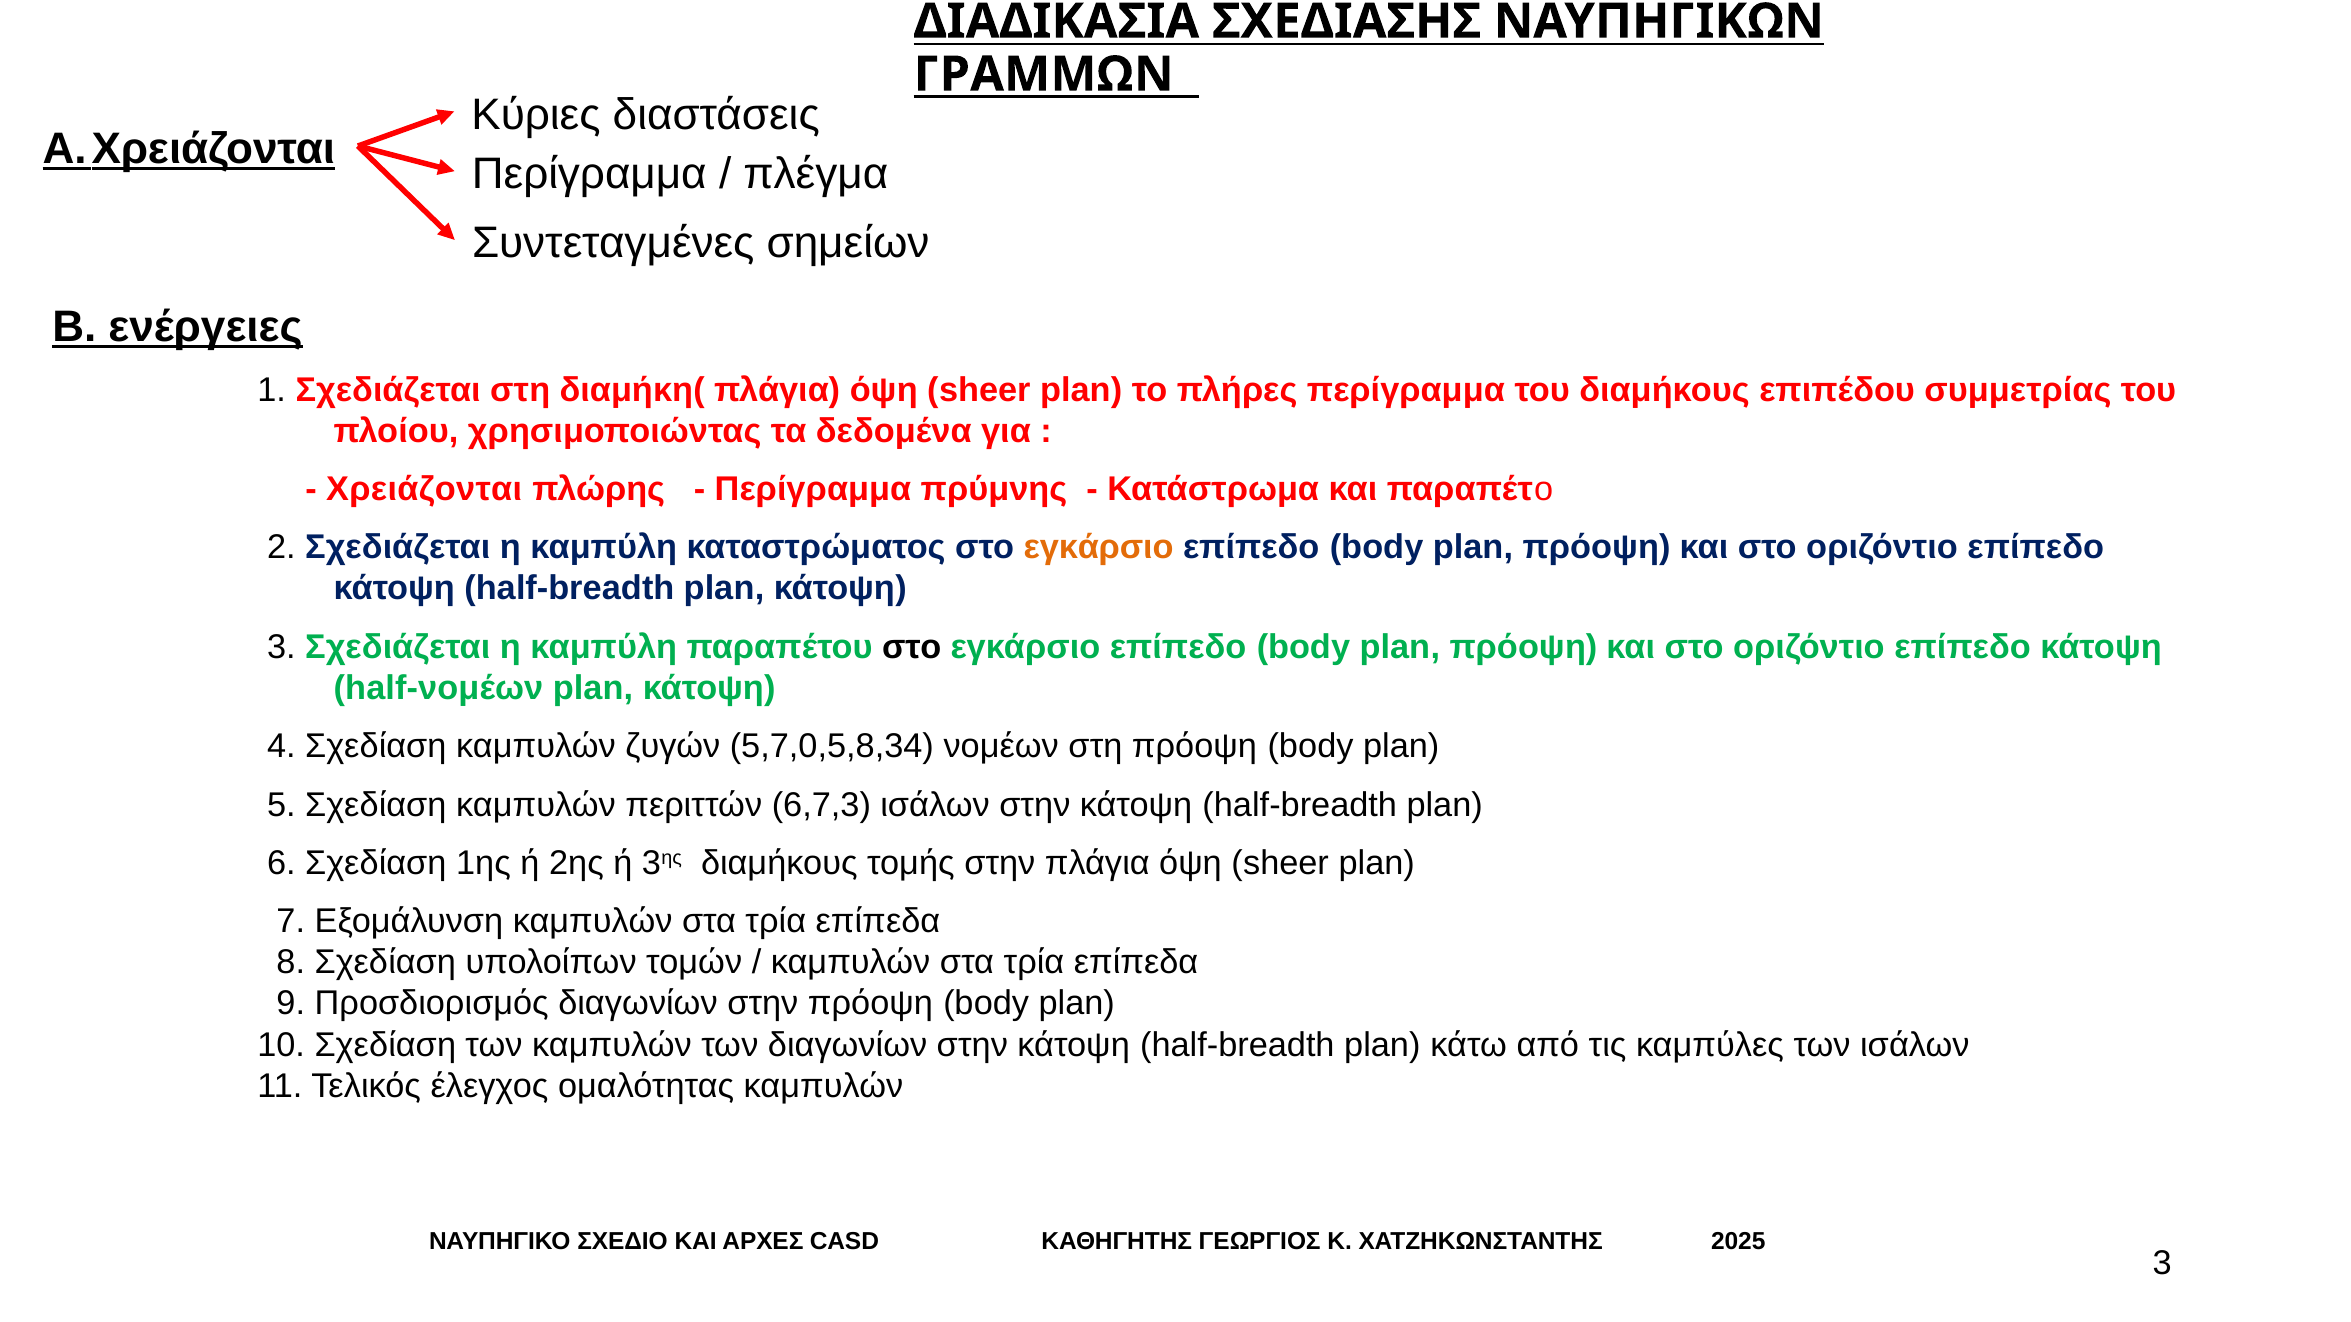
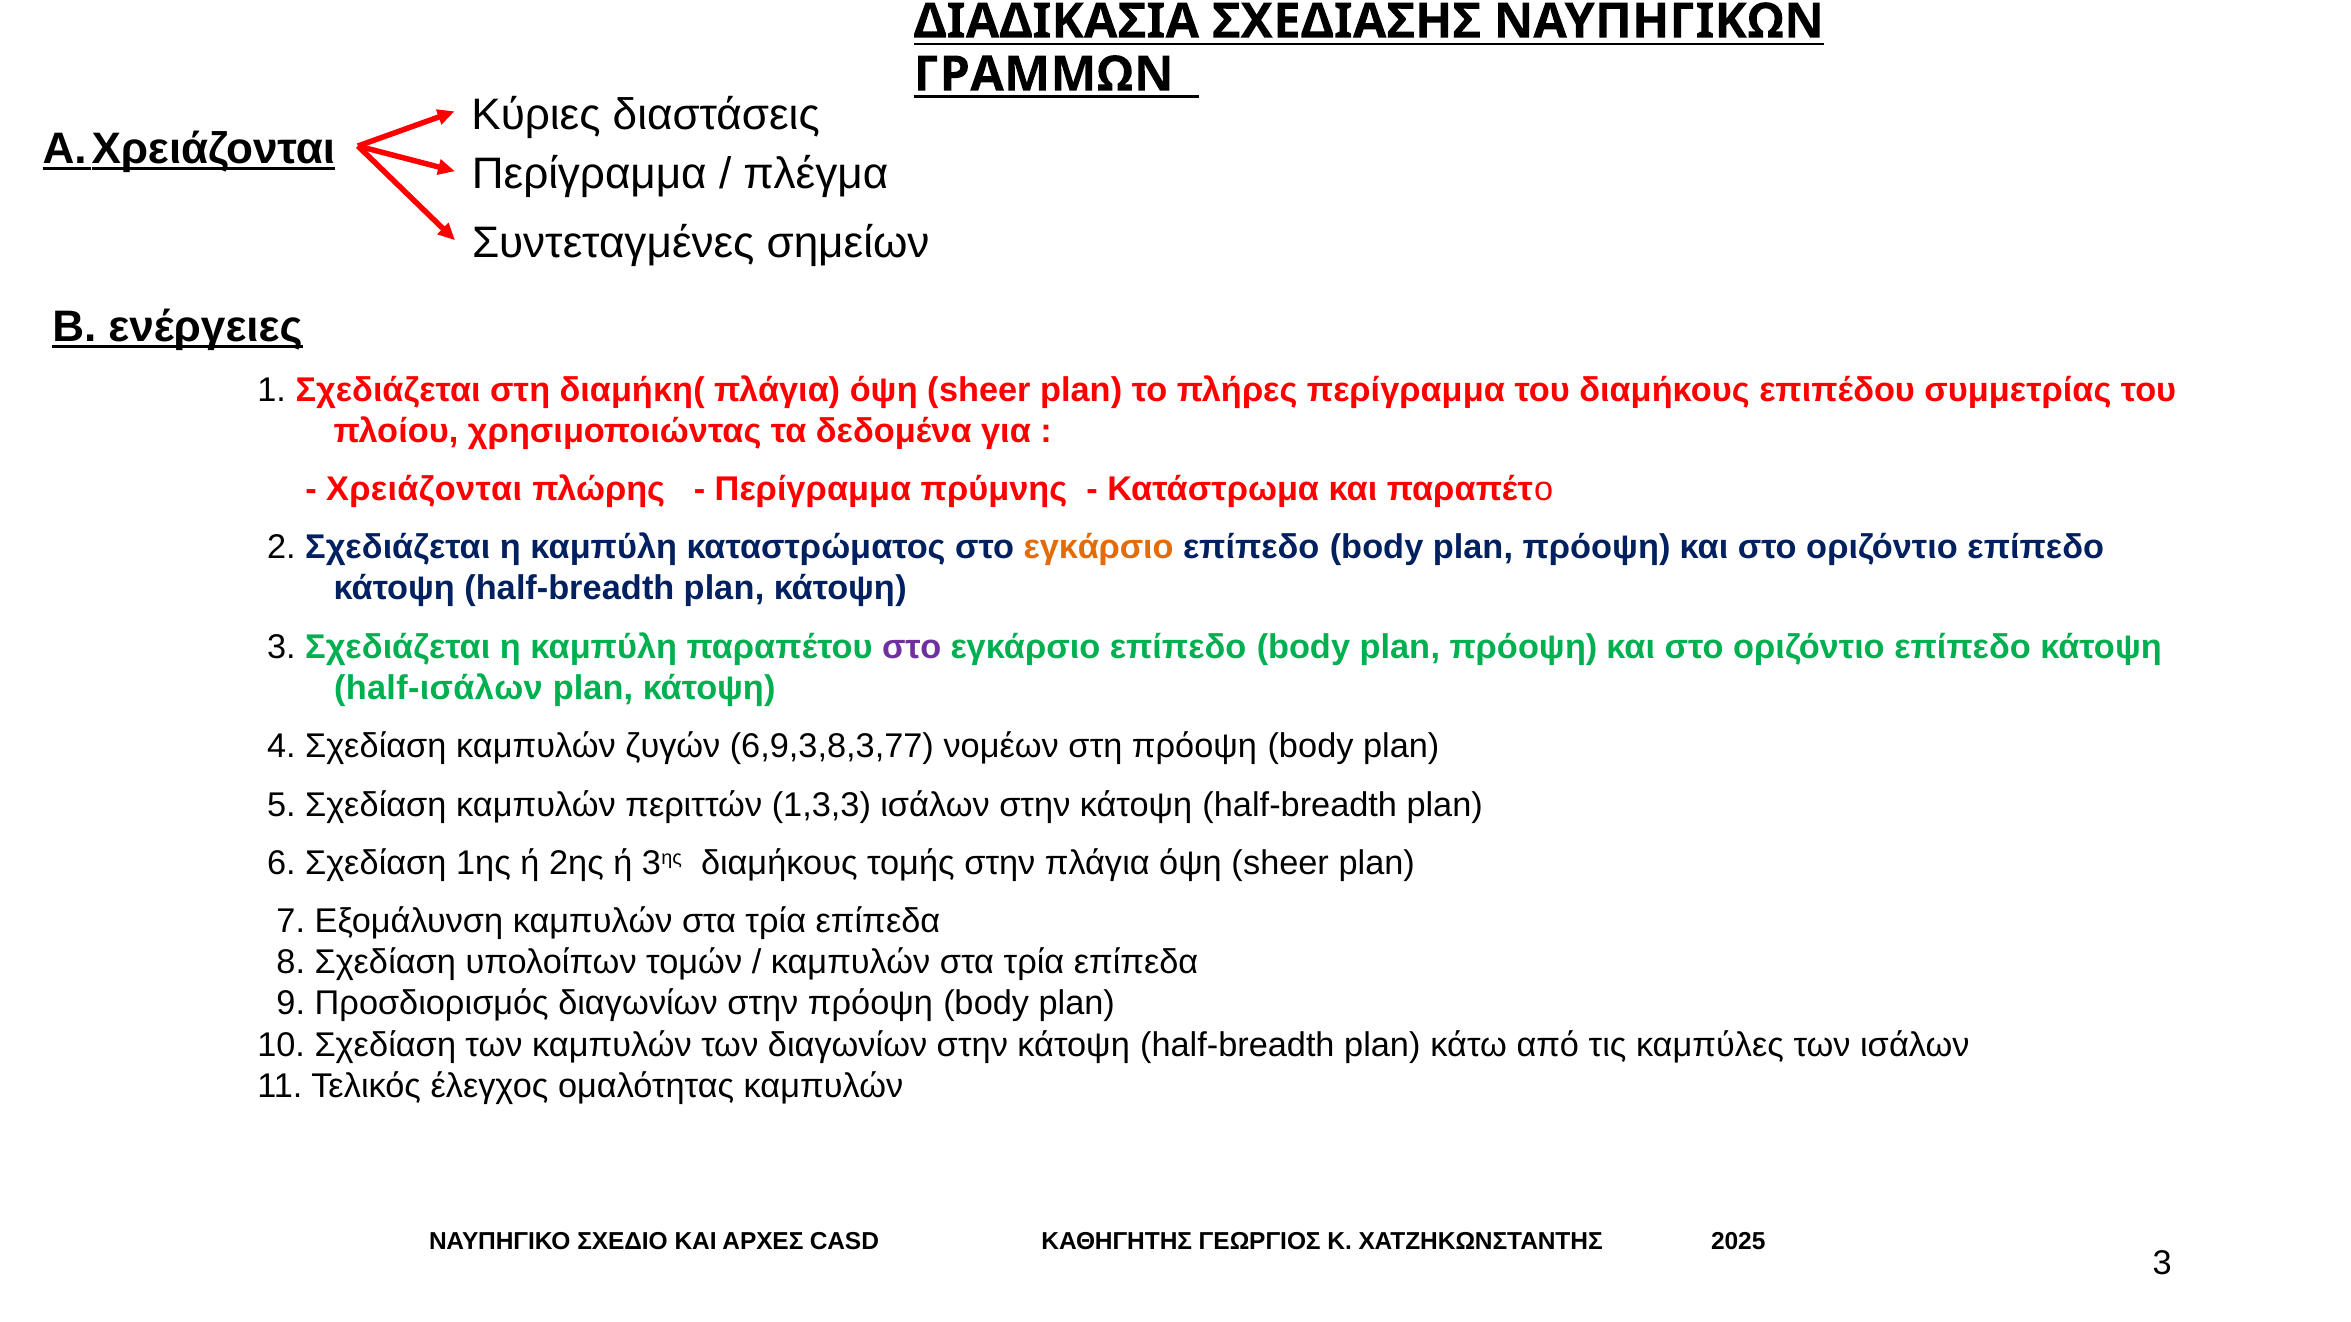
στο colour: black -> purple (912, 647)
half-νομέων: half-νομέων -> half-ισάλων (438, 688)
5,7,0,5,8,34: 5,7,0,5,8,34 -> 6,9,3,8,3,77 (832, 747)
6,7,3: 6,7,3 -> 1,3,3 (821, 805)
